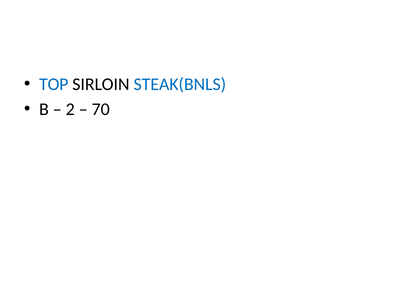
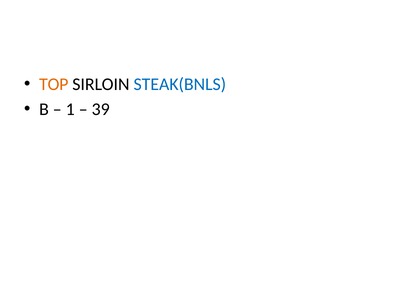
TOP colour: blue -> orange (54, 84)
2: 2 -> 1 (70, 109)
70: 70 -> 39 (101, 109)
